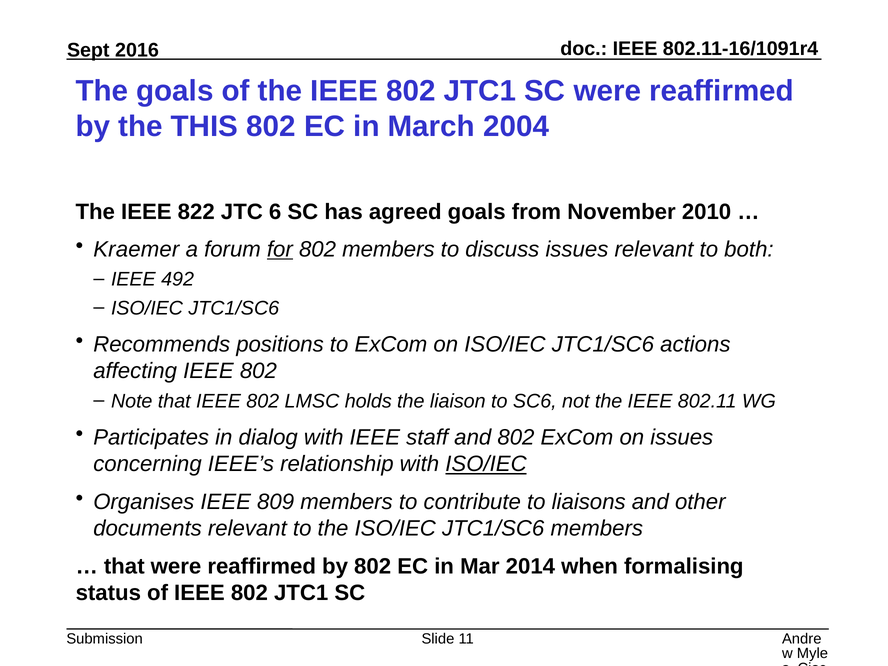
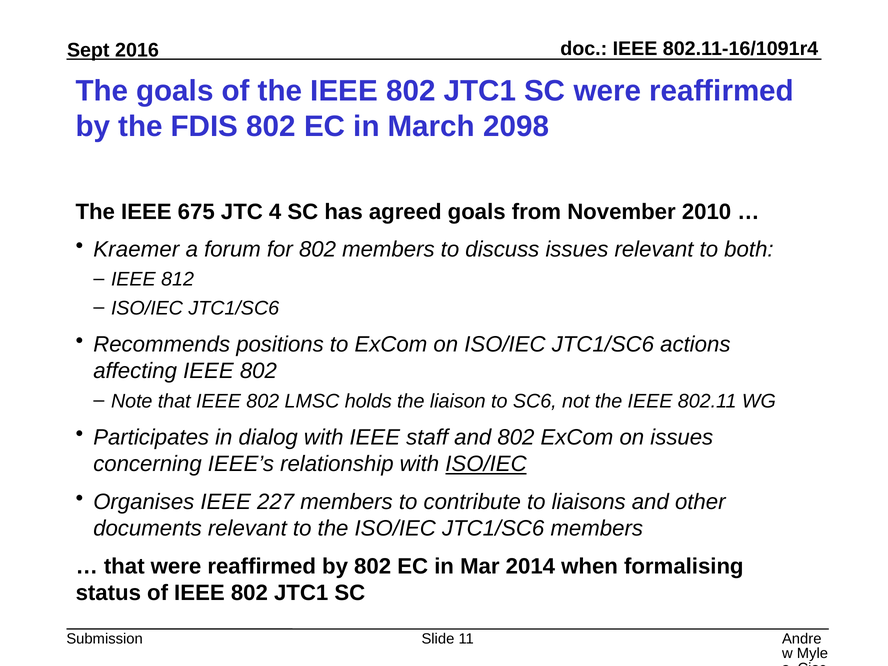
THIS: THIS -> FDIS (204, 126)
2004: 2004 -> 2098 (516, 126)
822: 822 -> 675 (196, 212)
6: 6 -> 4 (275, 212)
for underline: present -> none (280, 249)
492: 492 -> 812 (178, 279)
809: 809 -> 227 (276, 502)
